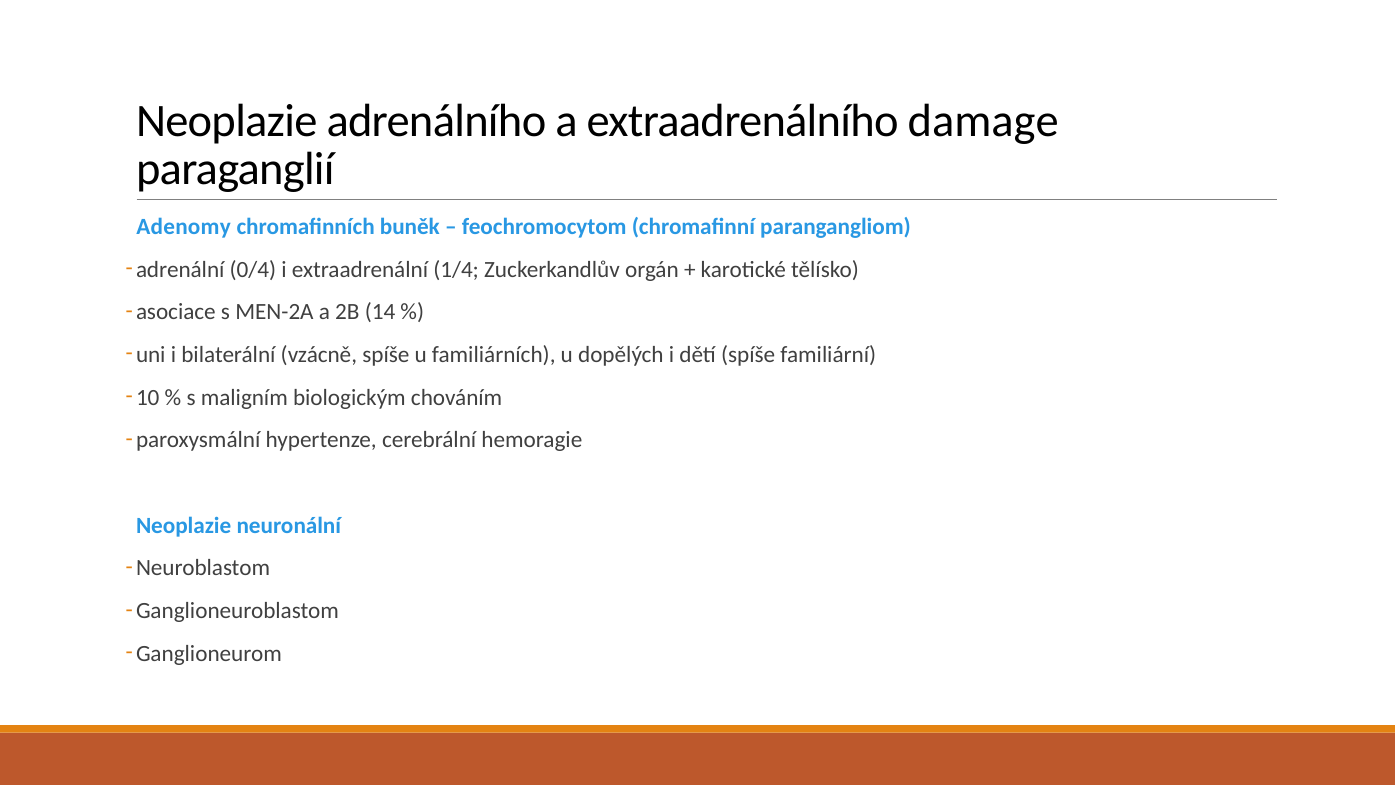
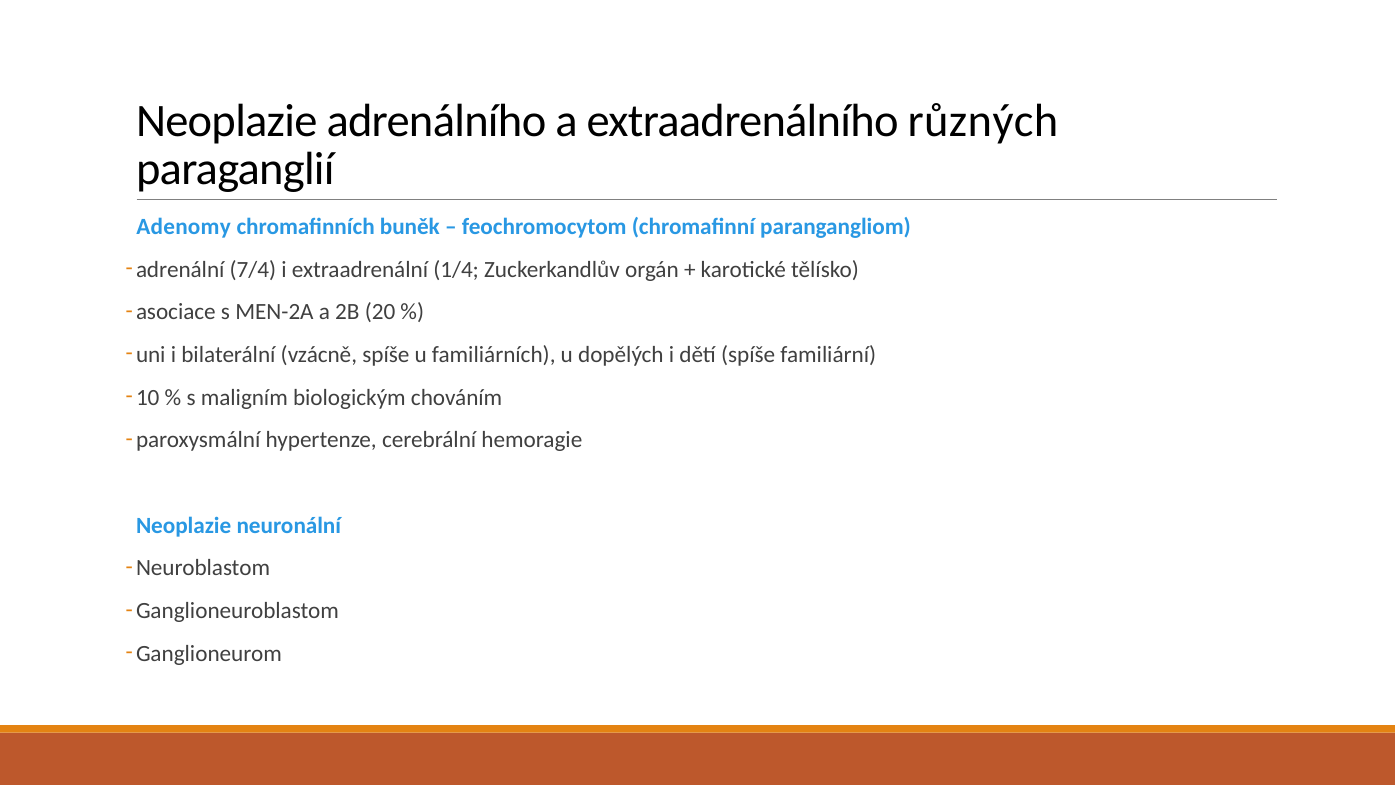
damage: damage -> různých (983, 121)
0/4: 0/4 -> 7/4 (253, 269)
14: 14 -> 20 (380, 312)
